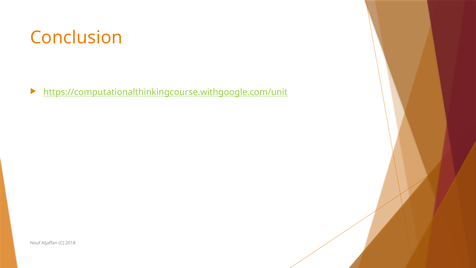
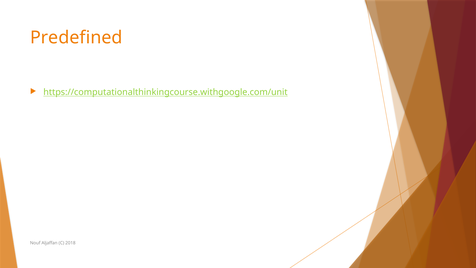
Conclusion: Conclusion -> Predefined (76, 38)
